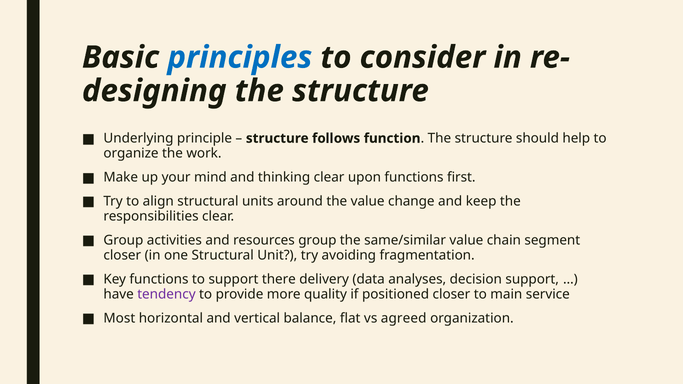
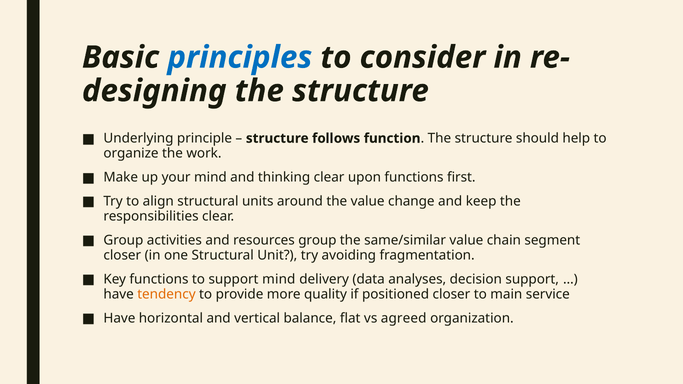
support there: there -> mind (279, 279)
tendency colour: purple -> orange (166, 295)
Most: Most -> Have (119, 318)
